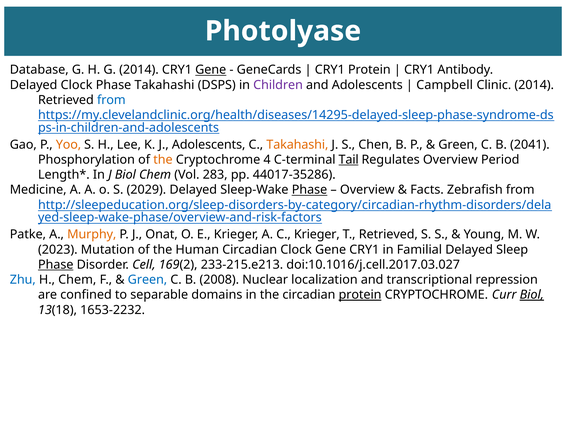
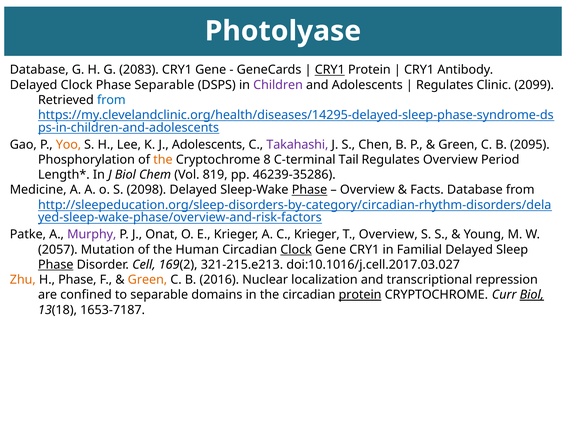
G 2014: 2014 -> 2083 (139, 70)
Gene underline: present -> none (211, 70)
CRY1 underline: none -> present (330, 70)
Phase Takahashi: Takahashi -> Separable (164, 85)
Campbell: Campbell -> Regulates (445, 85)
Clinic 2014: 2014 -> 2099 (534, 85)
Takahashi colour: orange -> purple (297, 145)
2041: 2041 -> 2095 (530, 145)
4: 4 -> 8 (267, 160)
Tail underline: present -> none (349, 160)
283: 283 -> 819 (215, 175)
44017-35286: 44017-35286 -> 46239-35286 (294, 175)
2029: 2029 -> 2098 (146, 190)
Facts Zebrafish: Zebrafish -> Database (475, 190)
Murphy colour: orange -> purple (92, 235)
T Retrieved: Retrieved -> Overview (388, 235)
2023: 2023 -> 2057 (58, 250)
Clock underline: none -> present (296, 250)
233-215.e213: 233-215.e213 -> 321-215.e213 (242, 265)
Zhu colour: blue -> orange (23, 280)
H Chem: Chem -> Phase (77, 280)
Green colour: blue -> orange (147, 280)
2008: 2008 -> 2016 (219, 280)
1653-2232: 1653-2232 -> 1653-7187 (113, 310)
